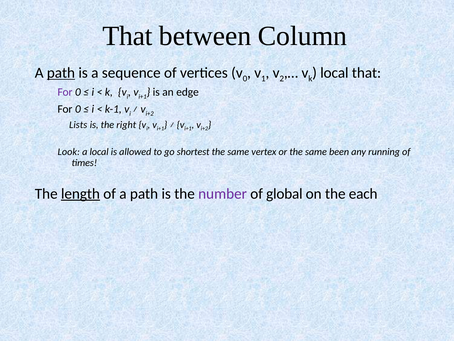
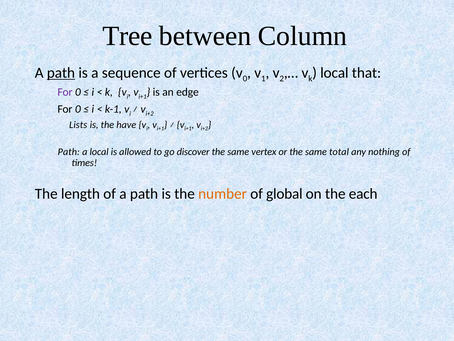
That: That -> Tree (127, 36)
right: right -> have (126, 125)
Look: Look -> Path (69, 152)
shortest: shortest -> discover (193, 152)
been: been -> total (339, 152)
running: running -> nothing (384, 152)
length underline: present -> none (80, 193)
number colour: purple -> orange (223, 193)
